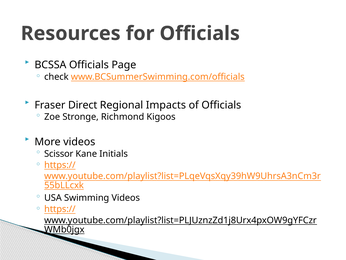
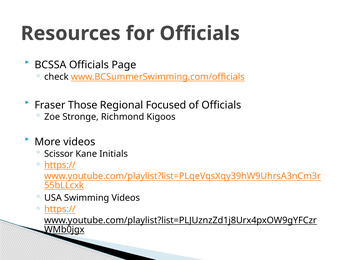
Direct: Direct -> Those (83, 105)
Impacts: Impacts -> Focused (166, 105)
